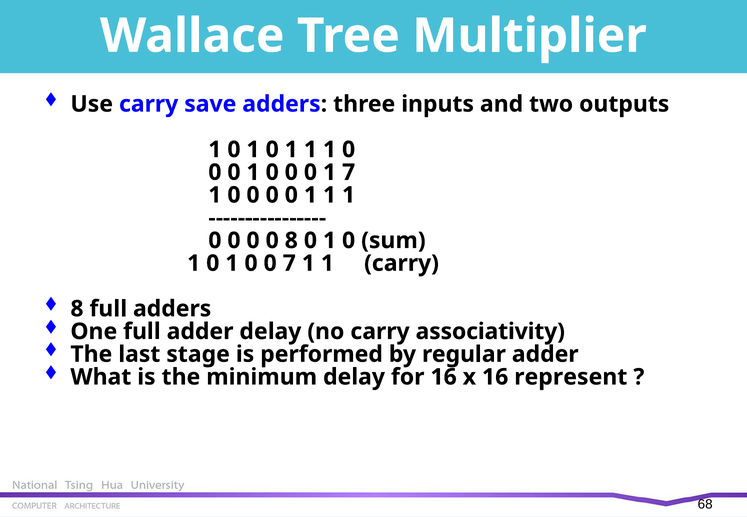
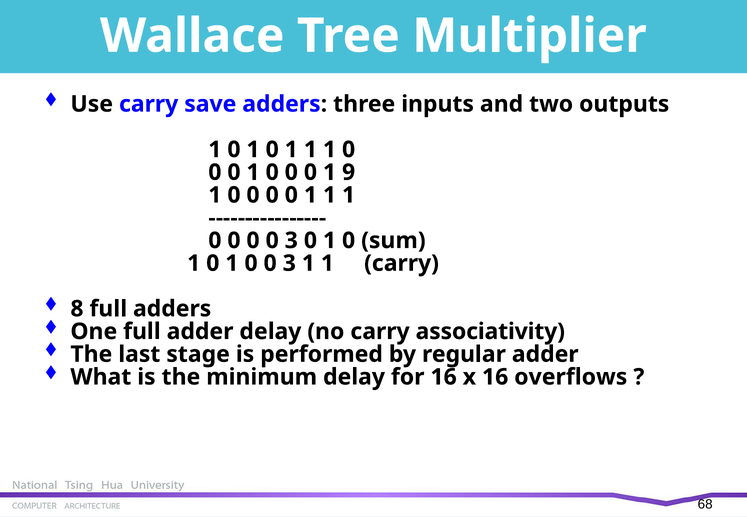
1 7: 7 -> 9 (349, 172)
0 0 0 8: 8 -> 3 (291, 241)
1 0 0 7: 7 -> 3 (289, 263)
represent: represent -> overflows (571, 377)
